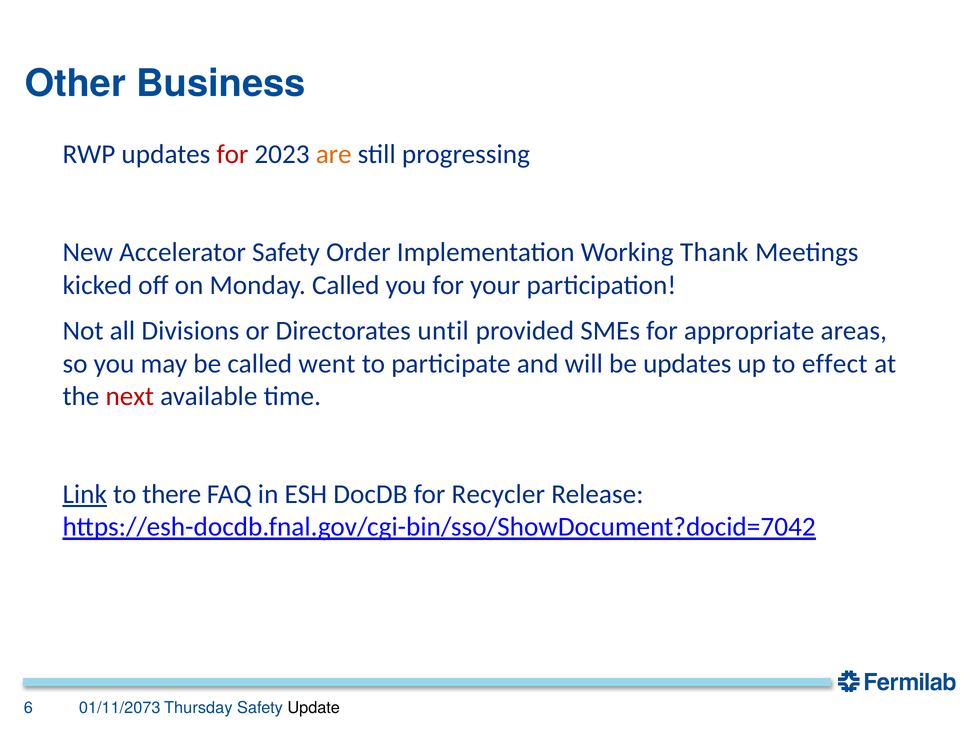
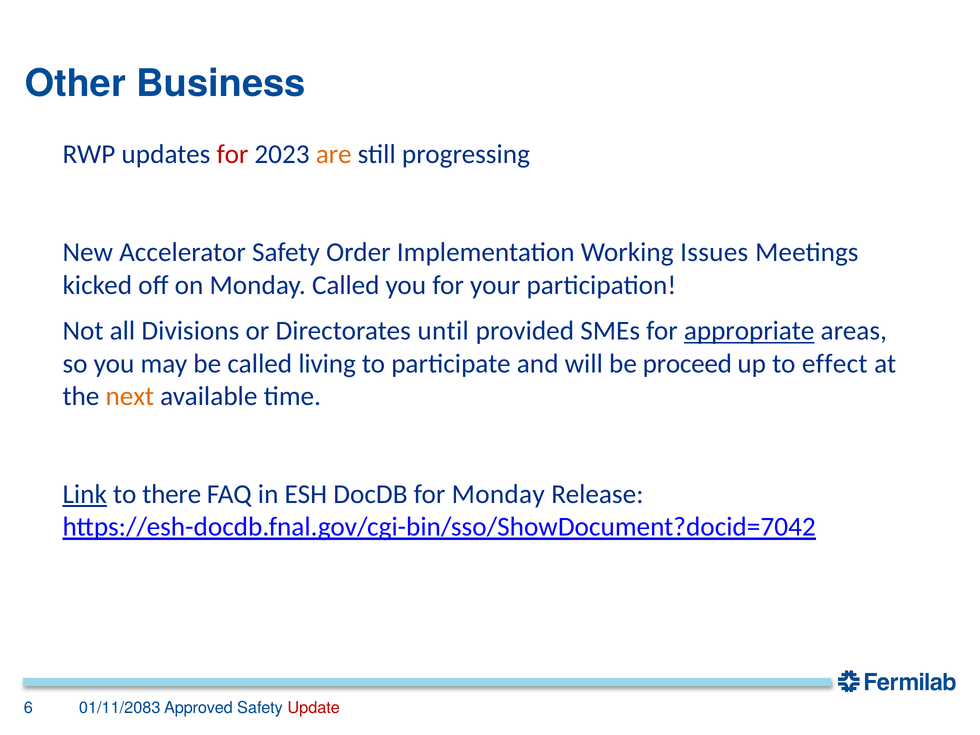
Thank: Thank -> Issues (714, 252)
appropriate underline: none -> present (749, 331)
went: went -> living (327, 364)
be updates: updates -> proceed (687, 364)
next colour: red -> orange (130, 396)
for Recycler: Recycler -> Monday (498, 494)
01/11/2073: 01/11/2073 -> 01/11/2083 (120, 708)
Thursday: Thursday -> Approved (198, 708)
Update colour: black -> red (314, 708)
